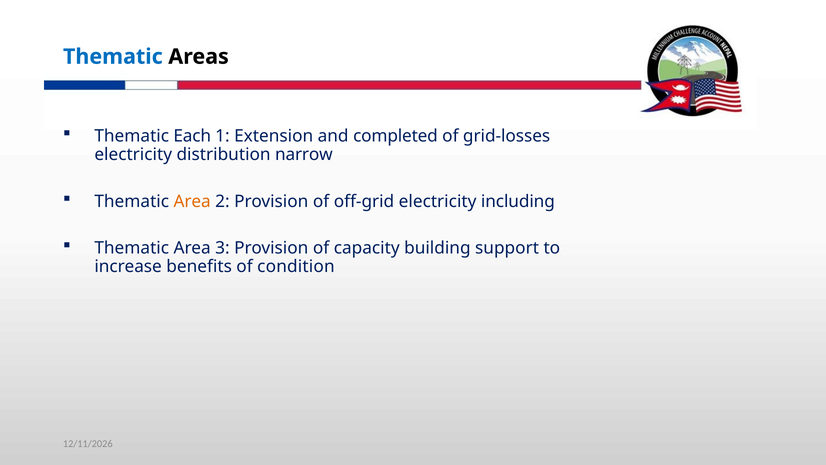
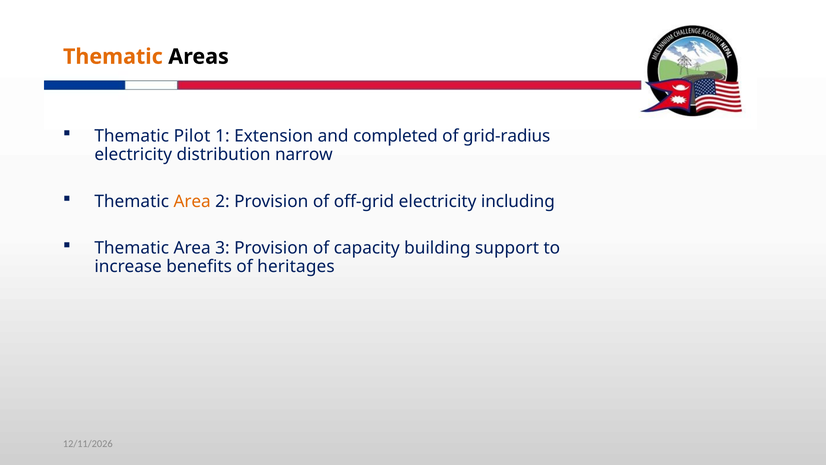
Thematic colour: blue -> orange (113, 57)
Each: Each -> Pilot (192, 136)
grid-losses: grid-losses -> grid-radius (507, 136)
condition: condition -> heritages (296, 266)
